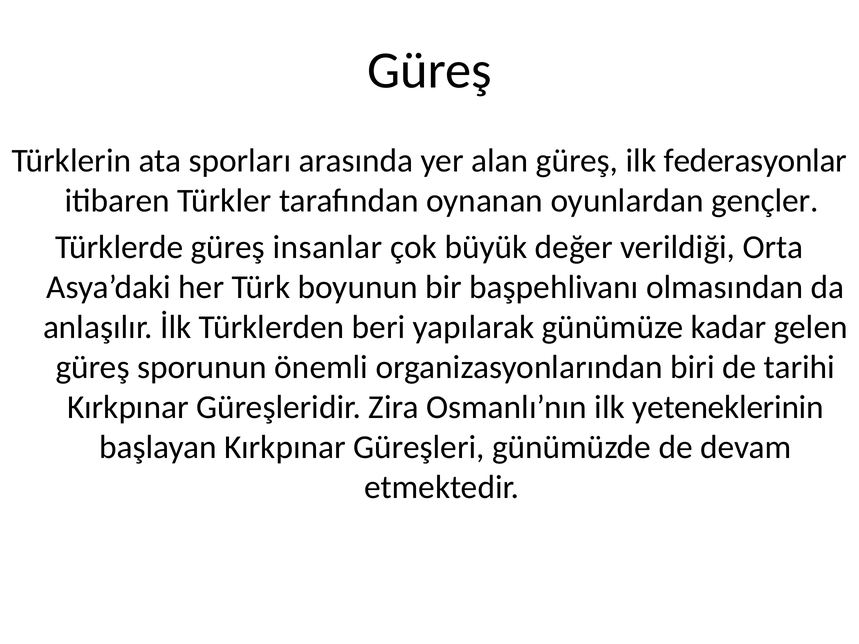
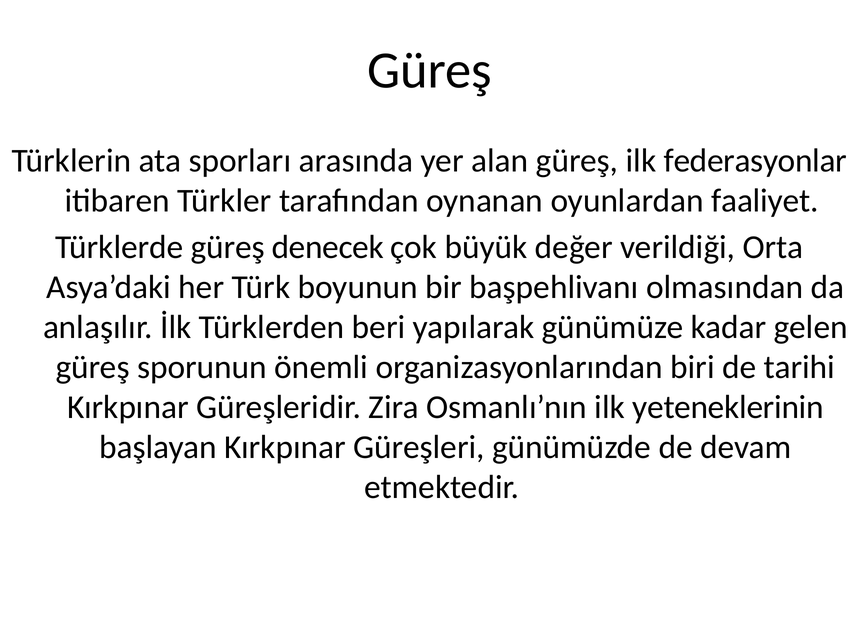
gençler: gençler -> faaliyet (765, 201)
insanlar: insanlar -> denecek (328, 248)
